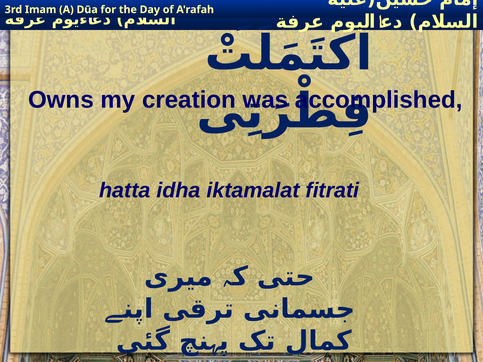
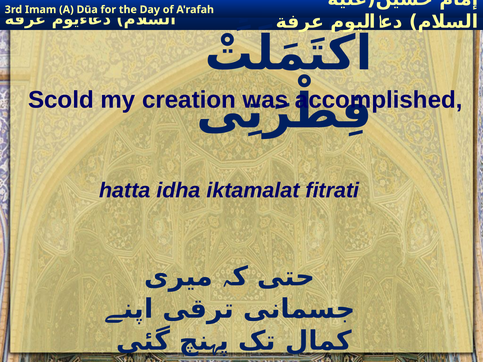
Owns: Owns -> Scold (61, 100)
